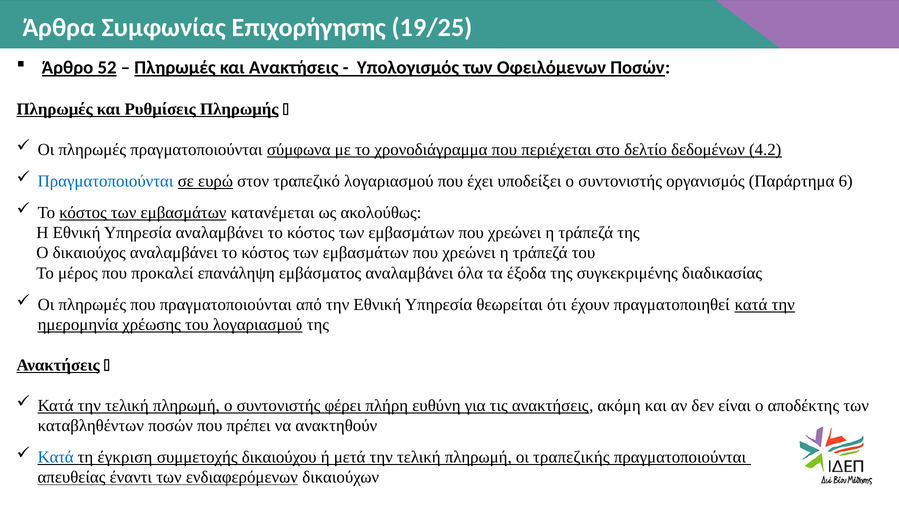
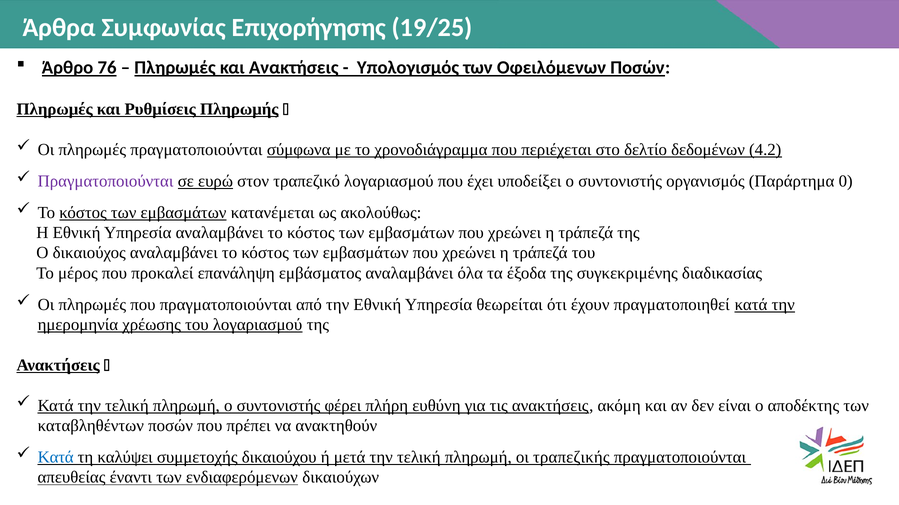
52: 52 -> 76 (107, 68)
Πραγματοποιούνται colour: blue -> purple (106, 181)
6: 6 -> 0 (846, 181)
έγκριση: έγκριση -> καλύψει (125, 458)
